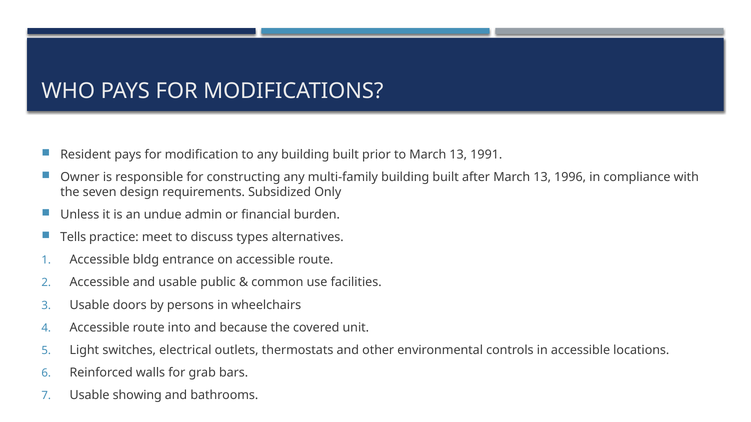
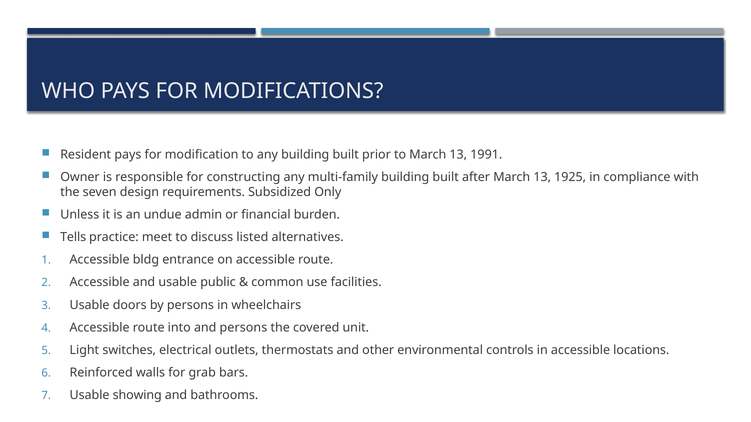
1996: 1996 -> 1925 (570, 178)
types: types -> listed (252, 238)
and because: because -> persons (243, 328)
